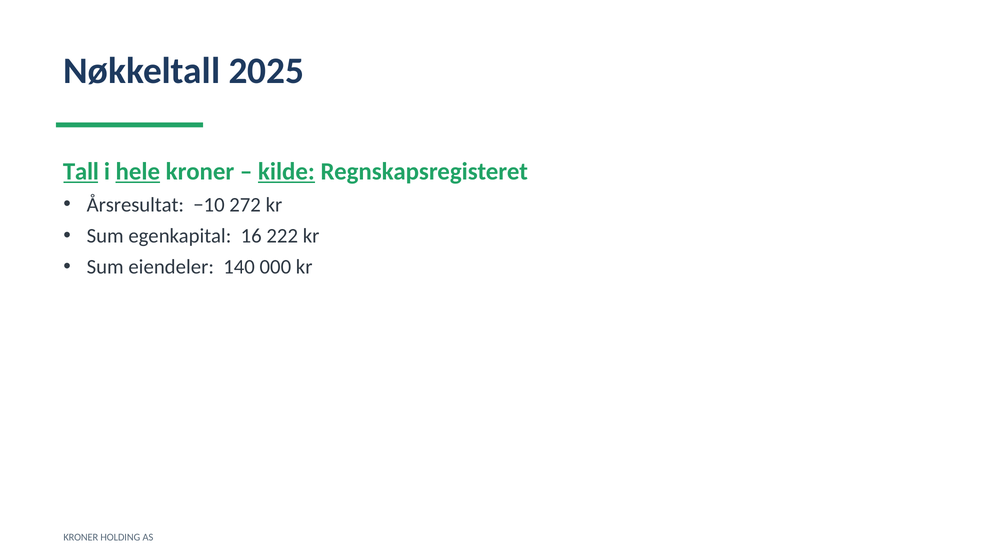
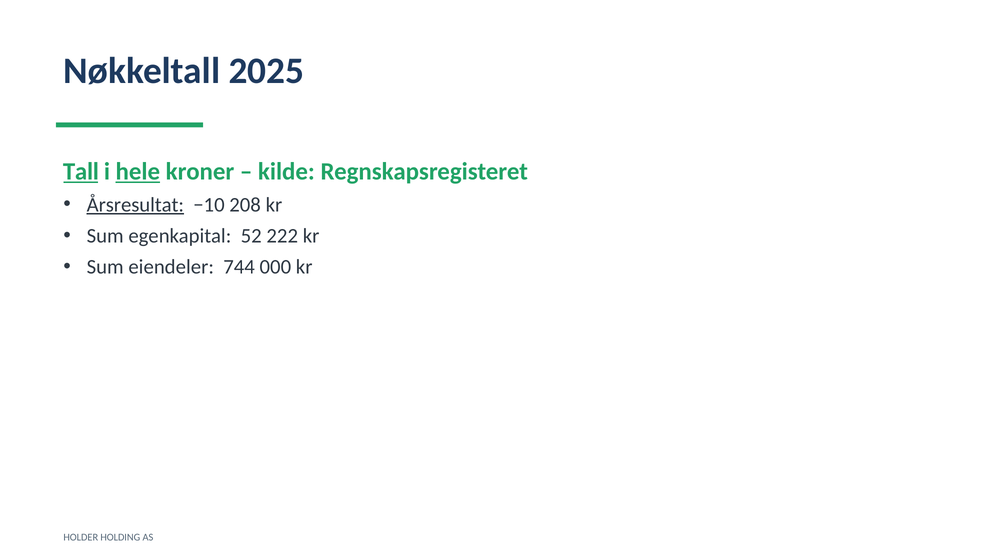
kilde underline: present -> none (286, 171)
Årsresultat underline: none -> present (135, 205)
272: 272 -> 208 (245, 205)
16: 16 -> 52 (251, 236)
140: 140 -> 744 (239, 267)
KRONER: KRONER -> HOLDER (81, 538)
